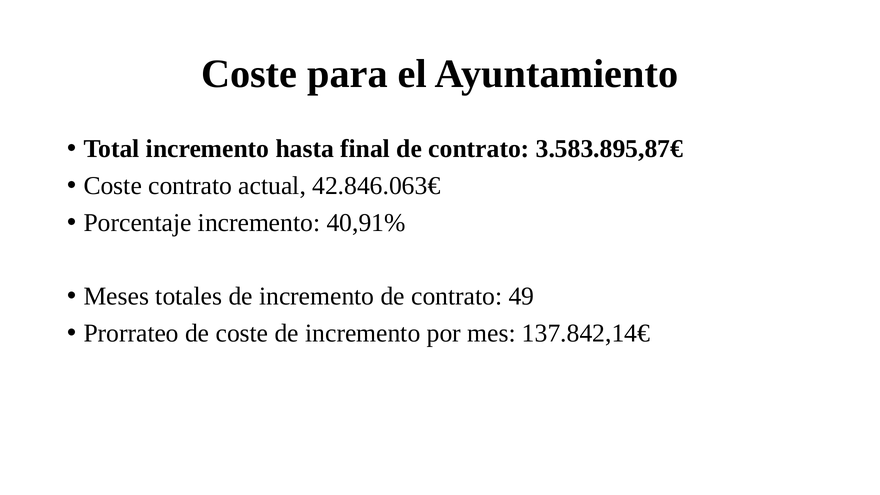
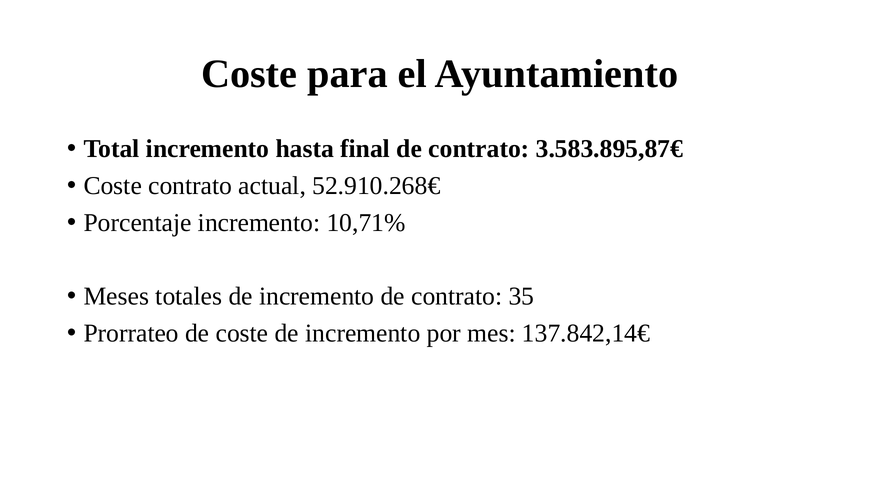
42.846.063€: 42.846.063€ -> 52.910.268€ (376, 186)
40,91%: 40,91% -> 10,71% (366, 223)
49: 49 -> 35 (521, 296)
